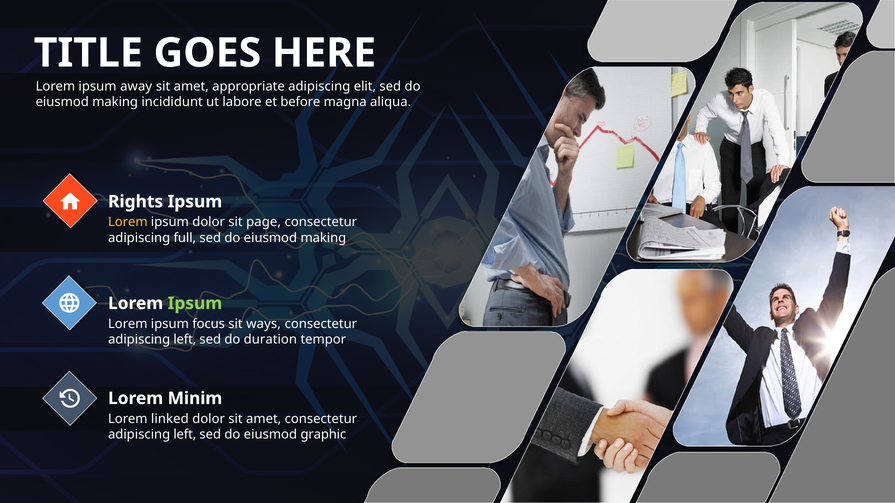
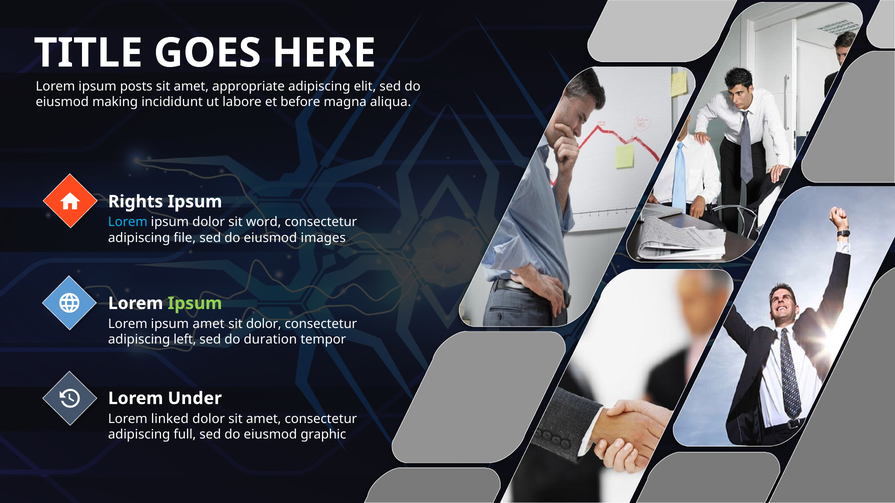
away: away -> posts (136, 86)
Lorem colour: yellow -> light blue (128, 222)
page: page -> word (264, 222)
full: full -> file (185, 238)
making: making -> images (323, 238)
ipsum focus: focus -> amet (209, 324)
sit ways: ways -> dolor (264, 324)
Minim: Minim -> Under (195, 399)
left: left -> full (185, 435)
